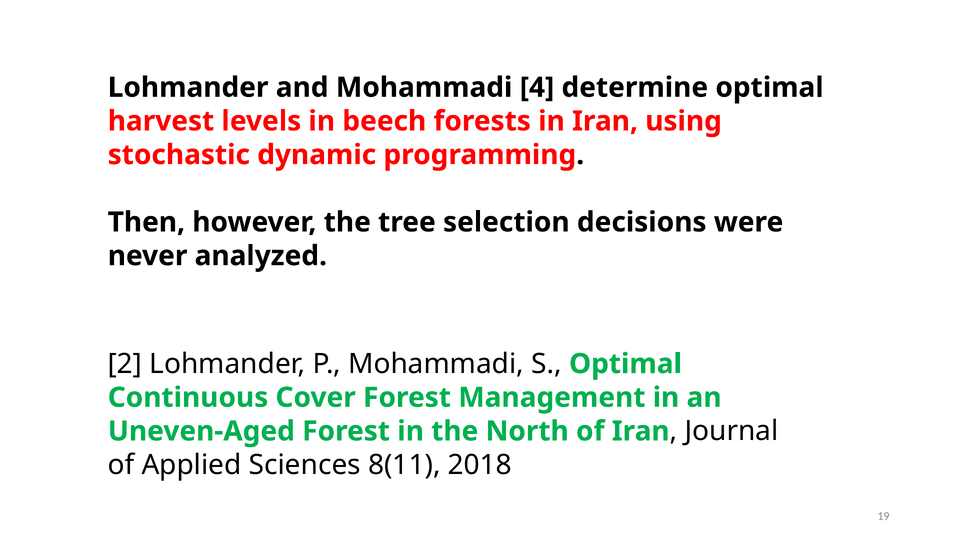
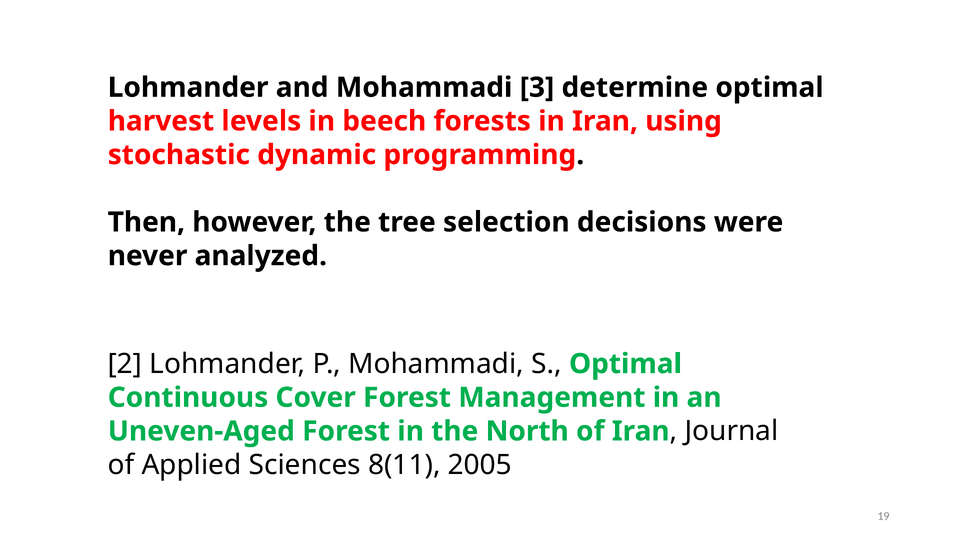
4: 4 -> 3 (537, 88)
2018: 2018 -> 2005 (480, 466)
